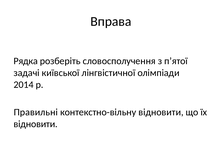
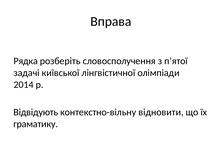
Правильні: Правильні -> Відвідують (36, 113)
відновити: відновити -> граматику (36, 124)
